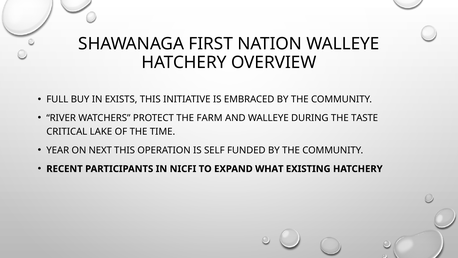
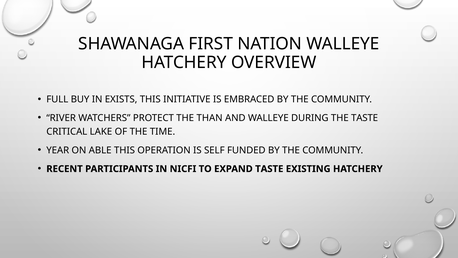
FARM: FARM -> THAN (210, 118)
NEXT: NEXT -> ABLE (100, 150)
EXPAND WHAT: WHAT -> TASTE (269, 169)
